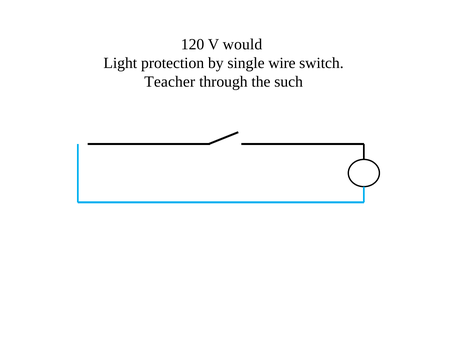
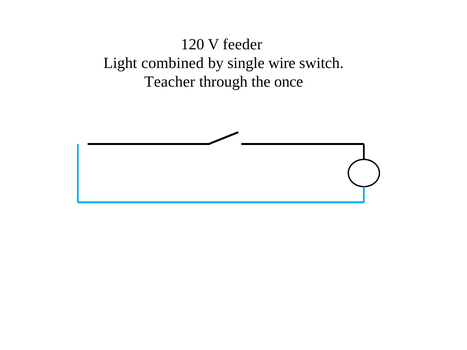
would: would -> feeder (242, 44)
protection: protection -> combined (173, 63)
such: such -> once (289, 82)
